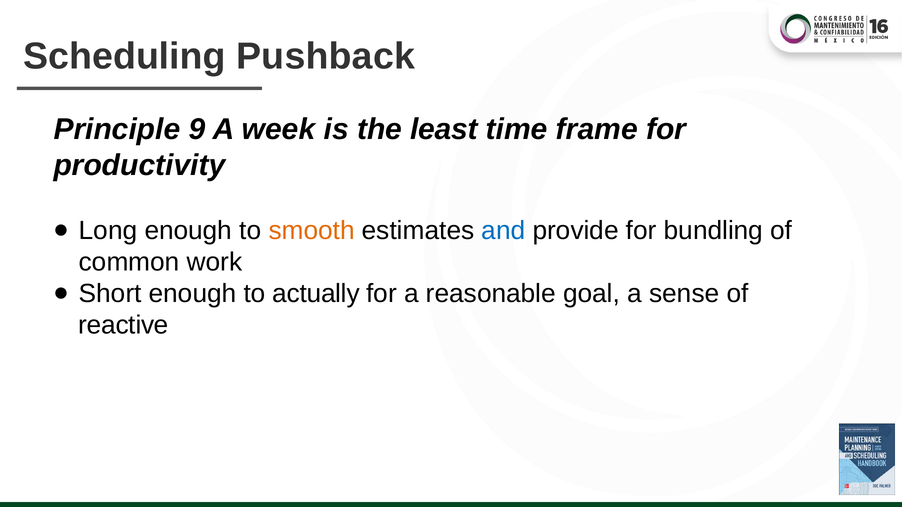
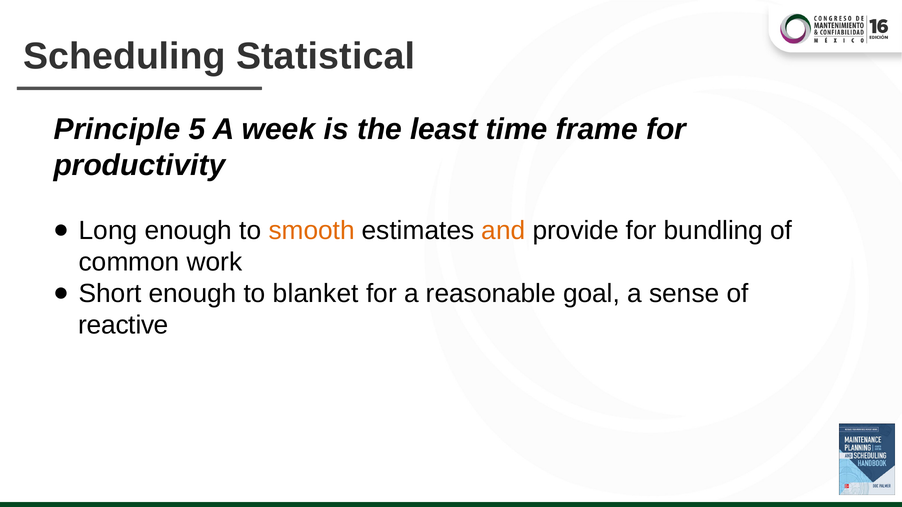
Pushback: Pushback -> Statistical (326, 56)
9: 9 -> 5 (197, 129)
and colour: blue -> orange (503, 231)
actually: actually -> blanket (316, 294)
